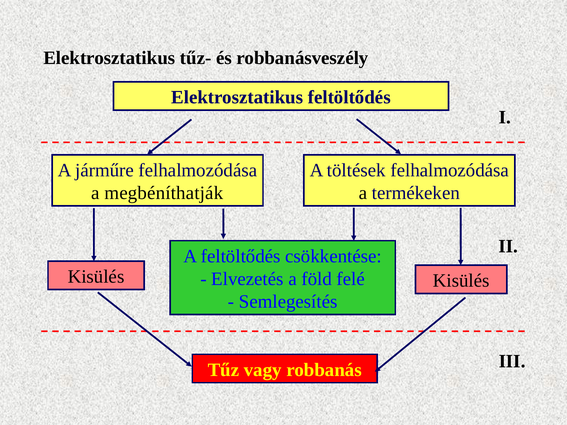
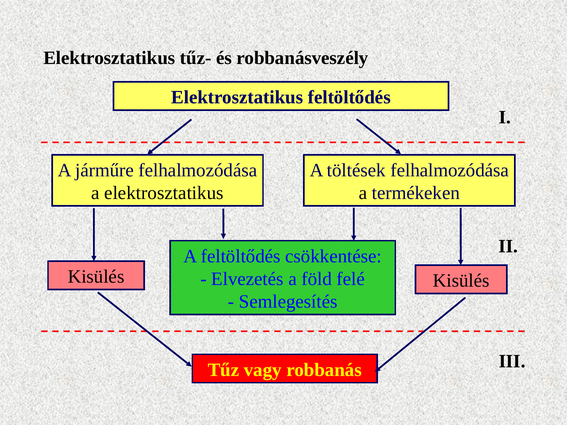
a megbéníthatják: megbéníthatják -> elektrosztatikus (164, 193)
